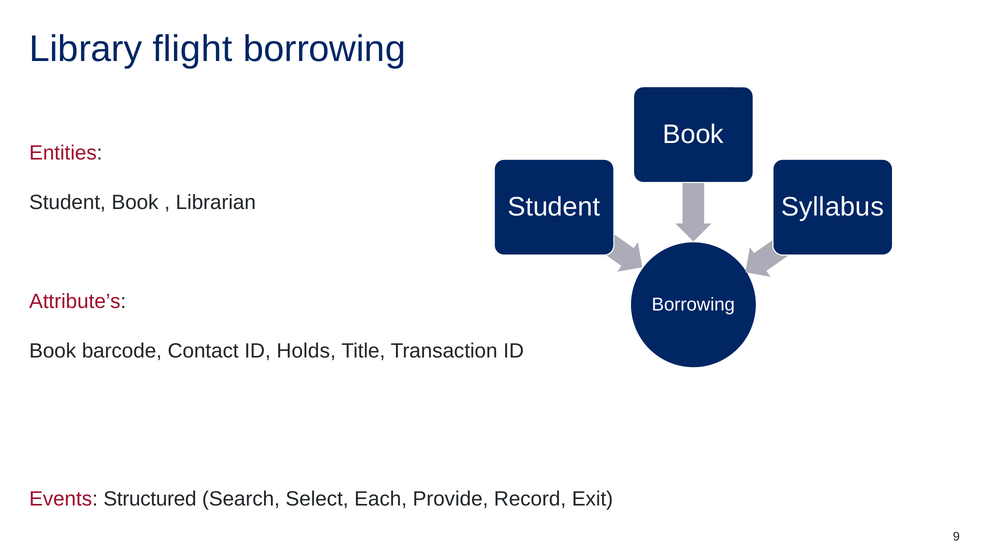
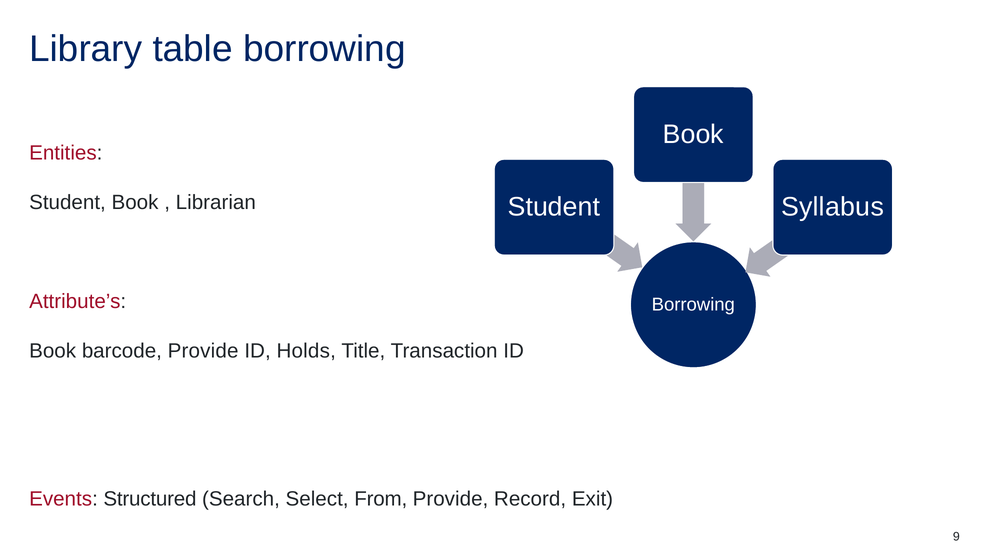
flight: flight -> table (193, 49)
barcode Contact: Contact -> Provide (203, 351)
Each: Each -> From (381, 499)
